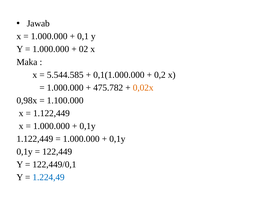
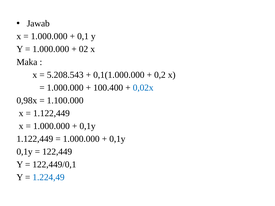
5.544.585: 5.544.585 -> 5.208.543 (65, 75)
475.782: 475.782 -> 100.400 (108, 88)
0,02x colour: orange -> blue (143, 88)
